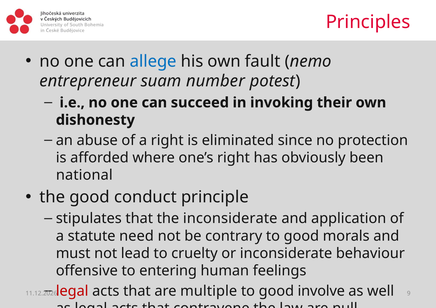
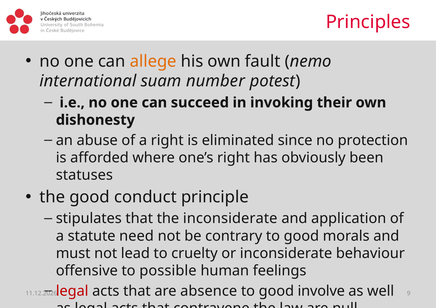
allege colour: blue -> orange (153, 61)
entrepreneur: entrepreneur -> international (88, 81)
national: national -> statuses (84, 175)
entering: entering -> possible (168, 271)
multiple: multiple -> absence (209, 291)
